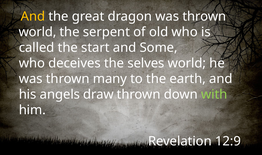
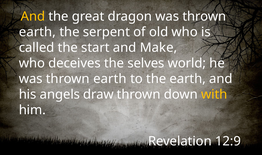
world: world -> earth (37, 32)
Some: Some -> Make (159, 48)
many: many -> earth (110, 79)
with colour: light green -> yellow (214, 95)
